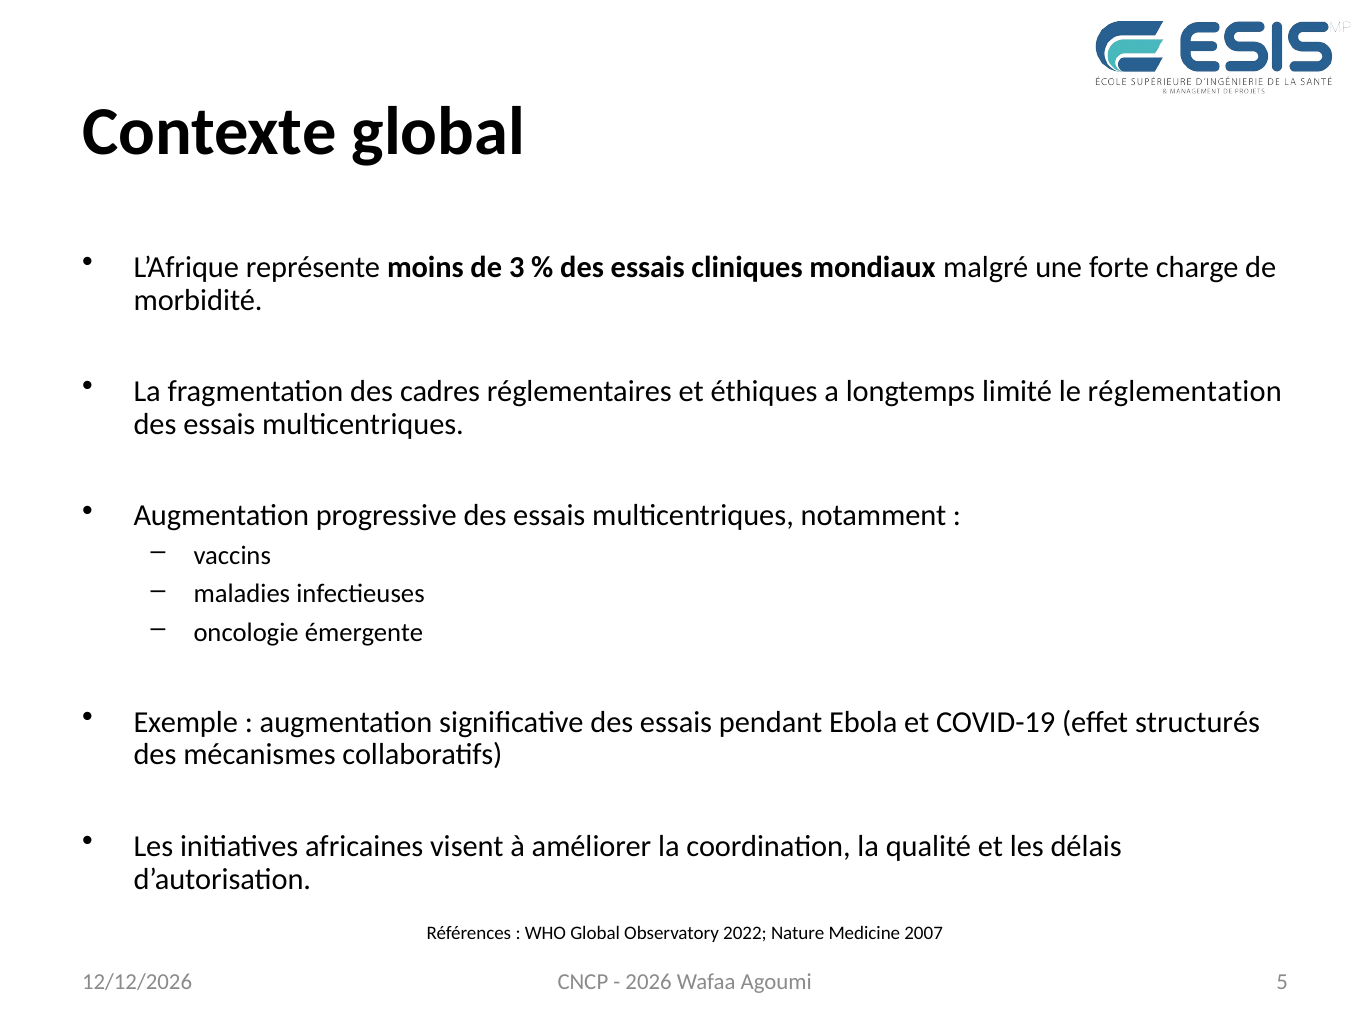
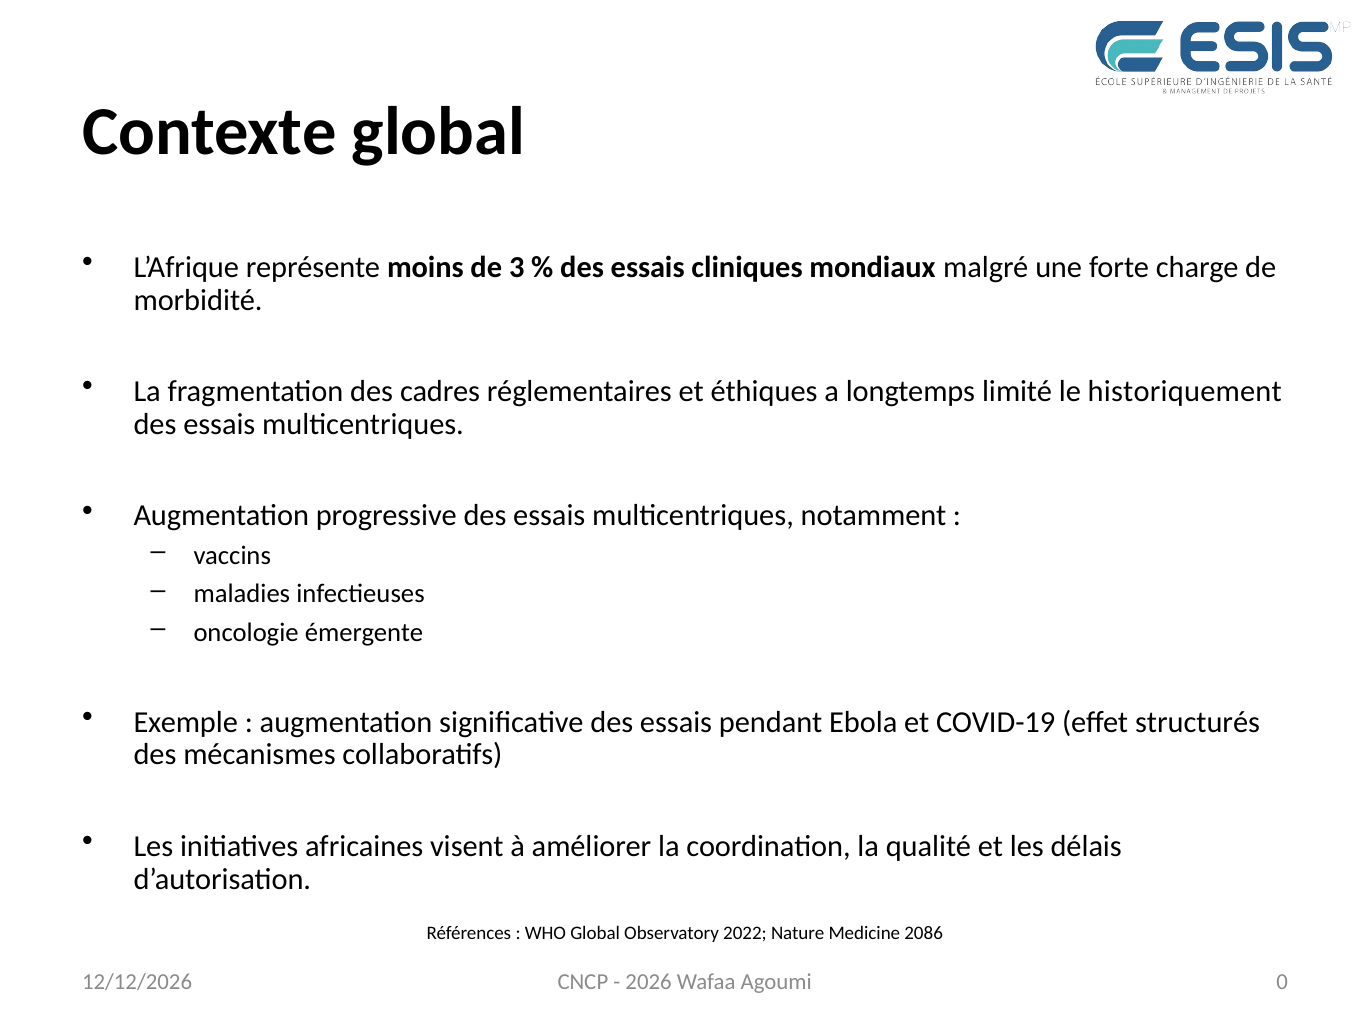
réglementation: réglementation -> historiquement (1185, 391)
2007: 2007 -> 2086 (924, 933)
5: 5 -> 0 (1282, 981)
